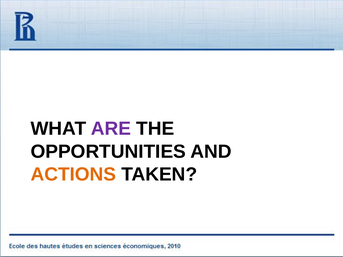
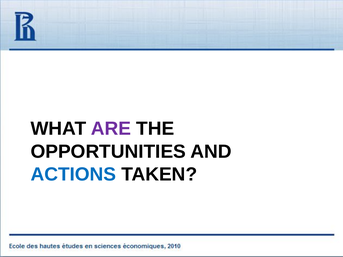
ACTIONS colour: orange -> blue (73, 175)
